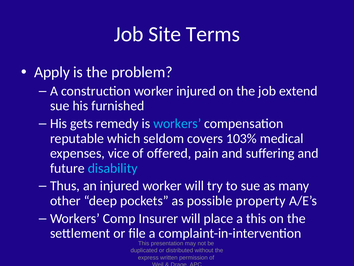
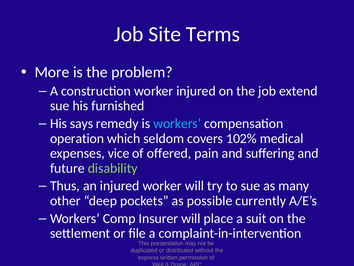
Apply: Apply -> More (52, 72)
gets: gets -> says (82, 123)
reputable: reputable -> operation (77, 138)
103%: 103% -> 102% (241, 138)
disability colour: light blue -> light green (113, 168)
property: property -> currently (261, 200)
a this: this -> suit (256, 218)
